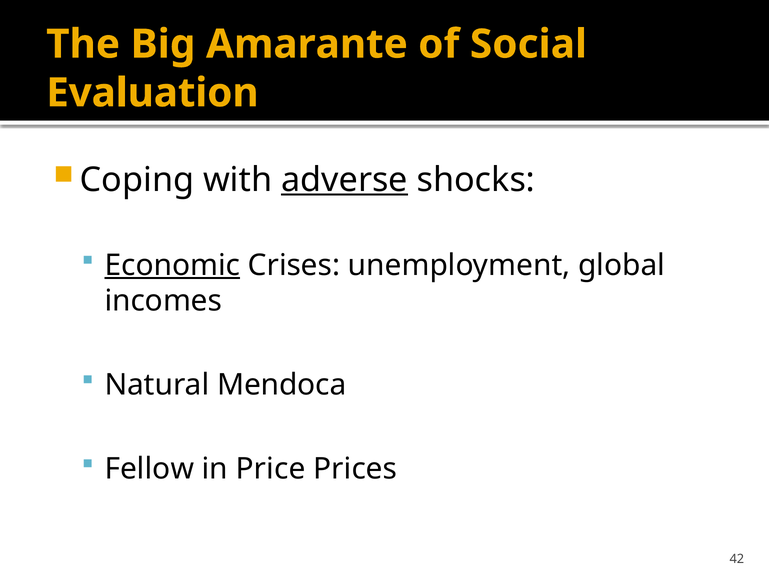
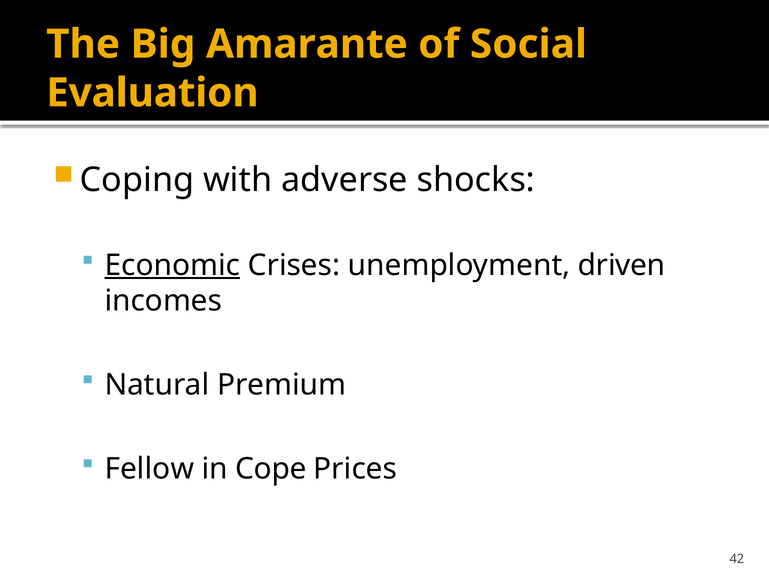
adverse underline: present -> none (344, 180)
global: global -> driven (622, 265)
Mendoca: Mendoca -> Premium (282, 385)
Price: Price -> Cope (271, 469)
